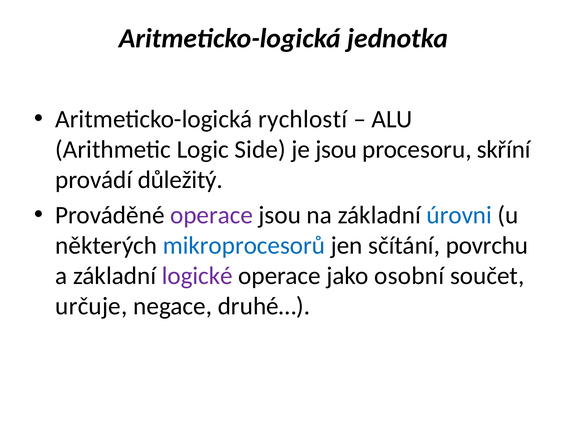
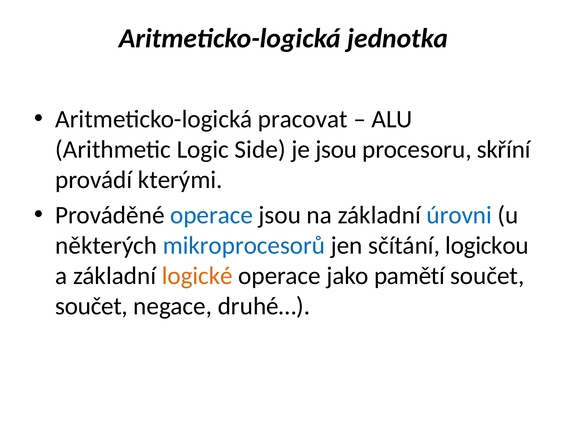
rychlostí: rychlostí -> pracovat (303, 119)
důležitý: důležitý -> kterými (180, 179)
operace colour: purple -> blue (212, 215)
povrchu: povrchu -> logickou (487, 245)
logické colour: purple -> orange (197, 275)
osobní: osobní -> pamětí (409, 275)
určuje: určuje -> součet (92, 305)
